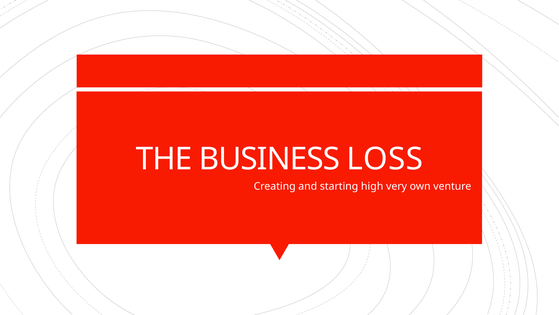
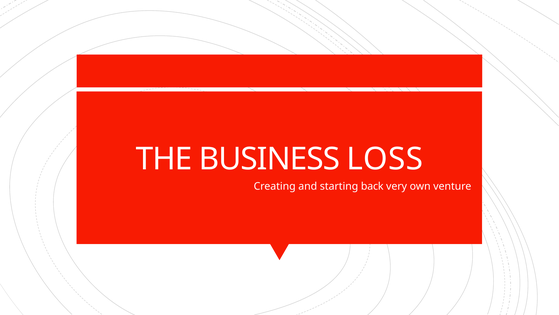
high: high -> back (372, 186)
